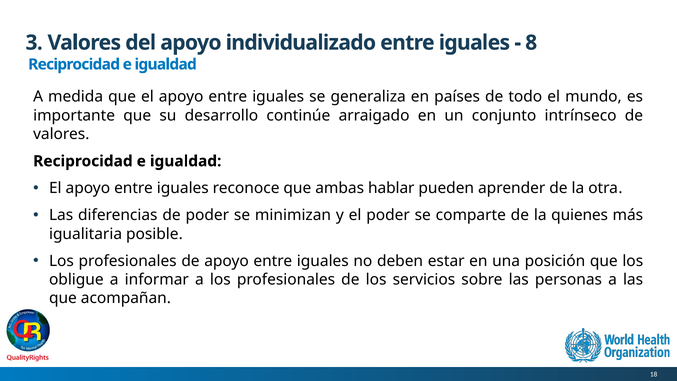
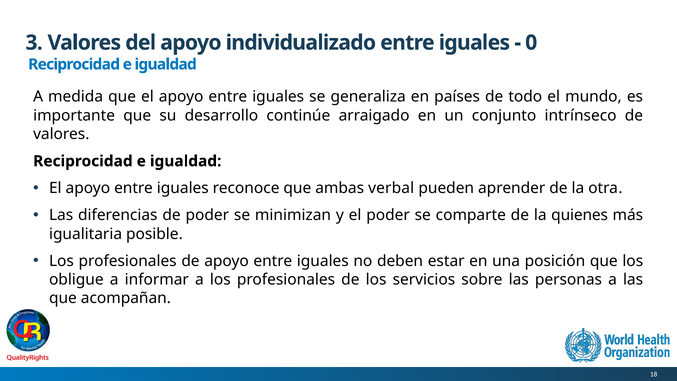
8: 8 -> 0 (531, 43)
hablar: hablar -> verbal (391, 188)
